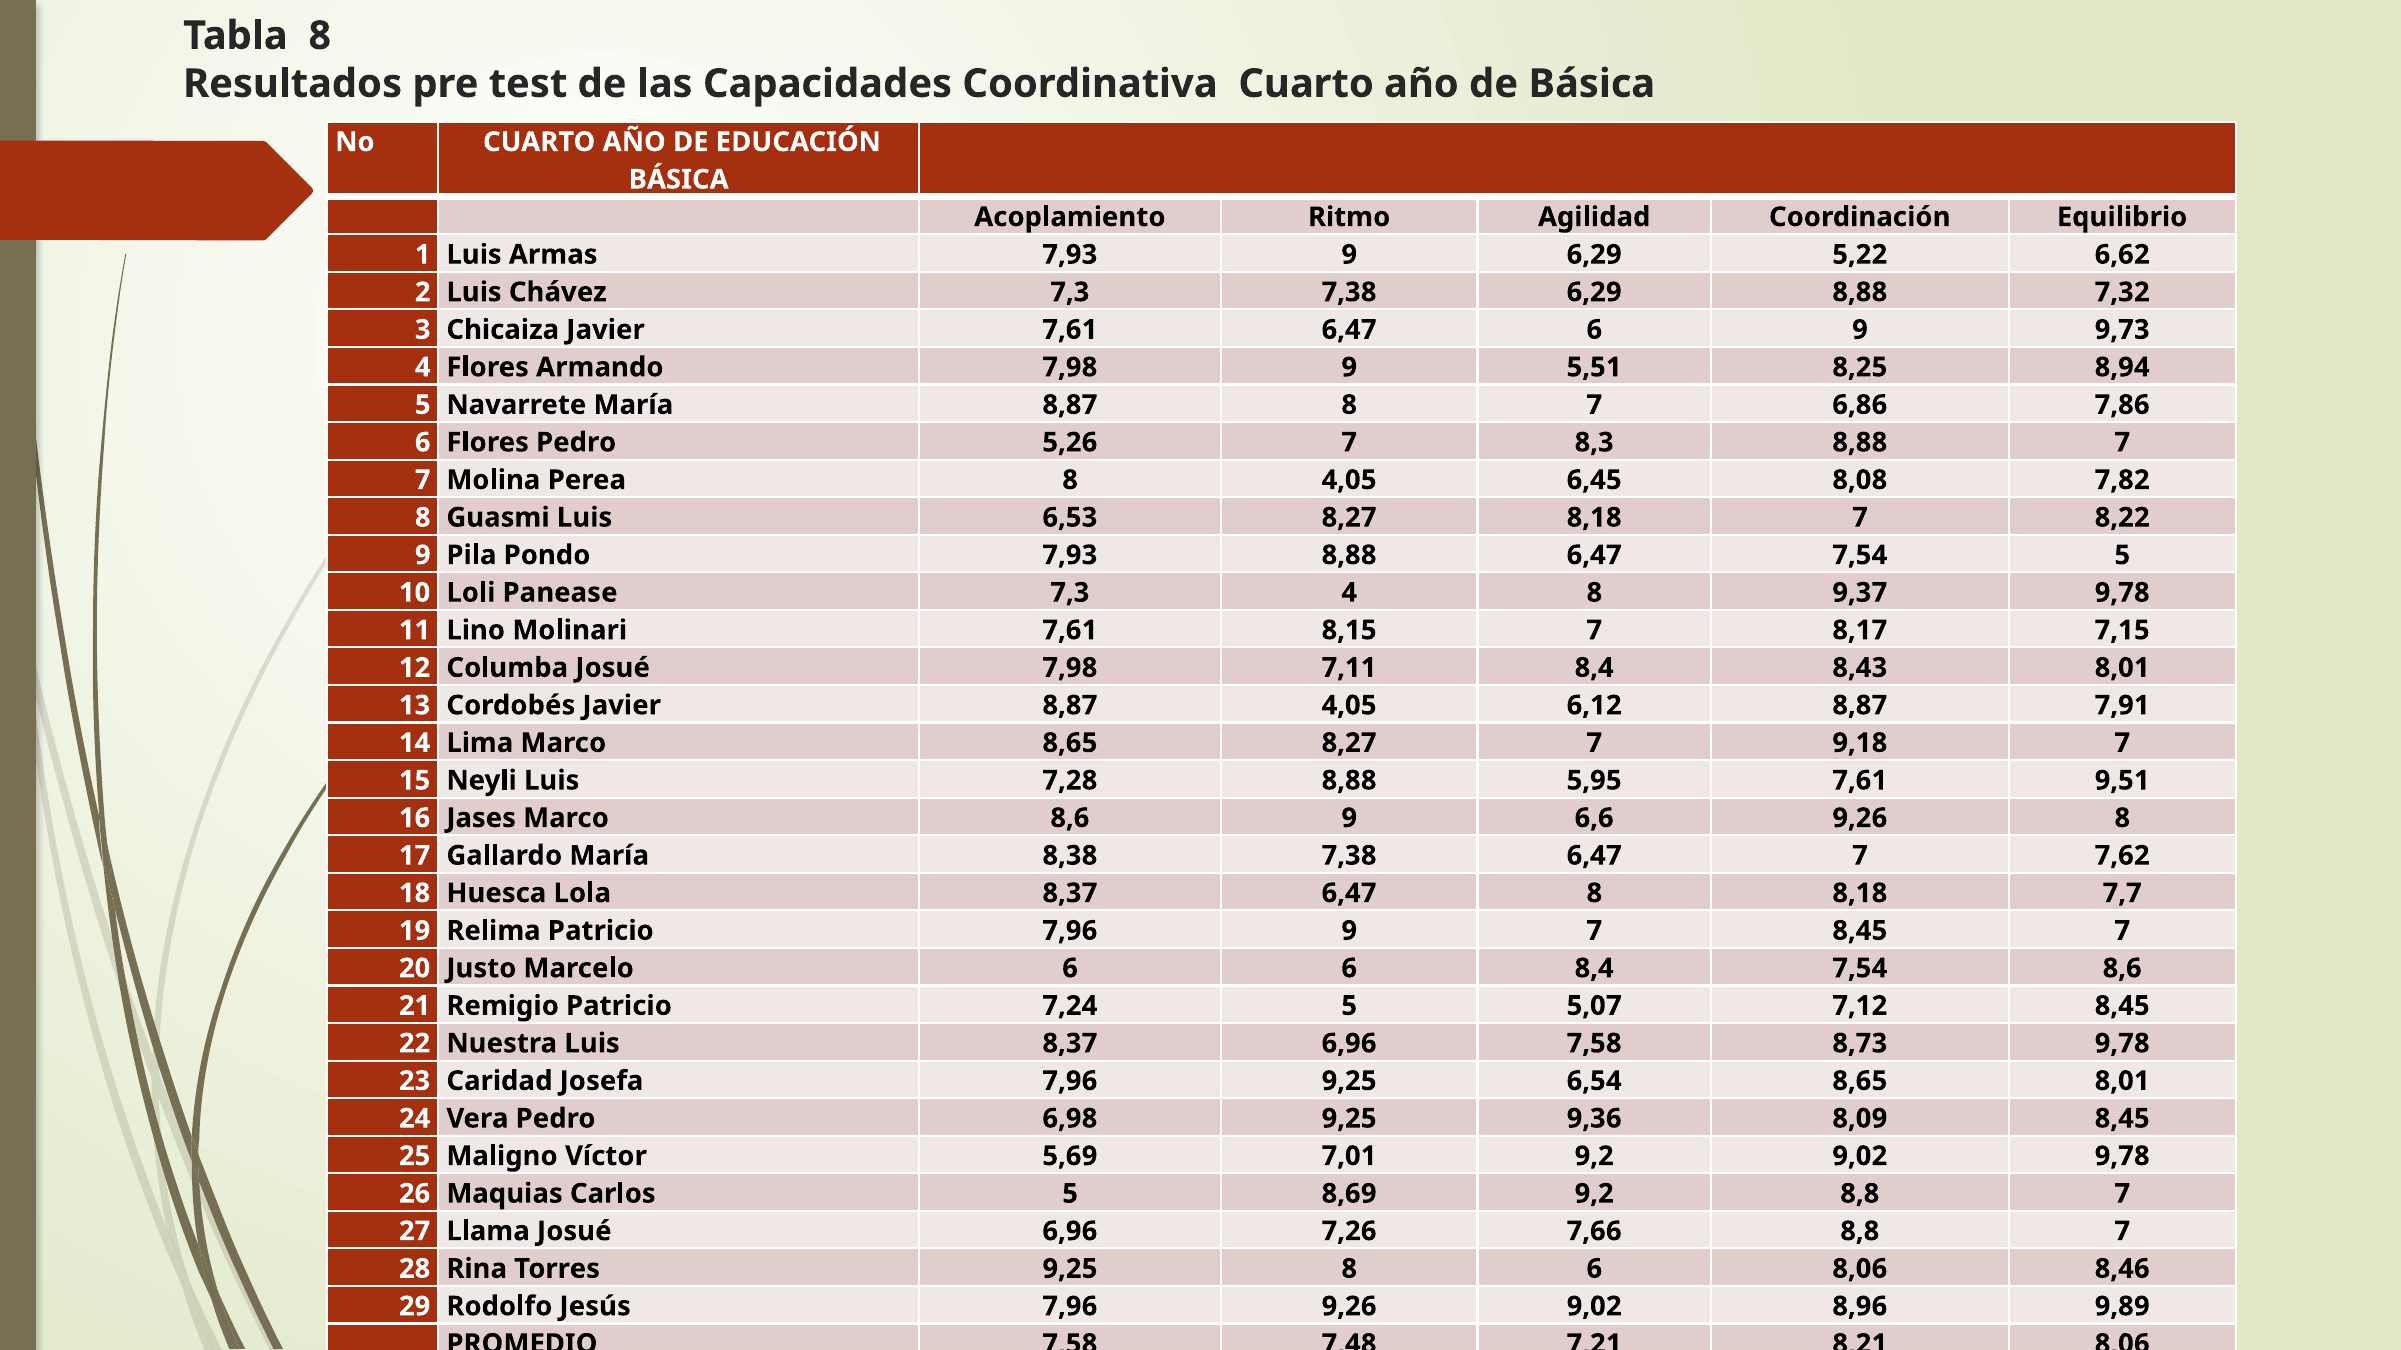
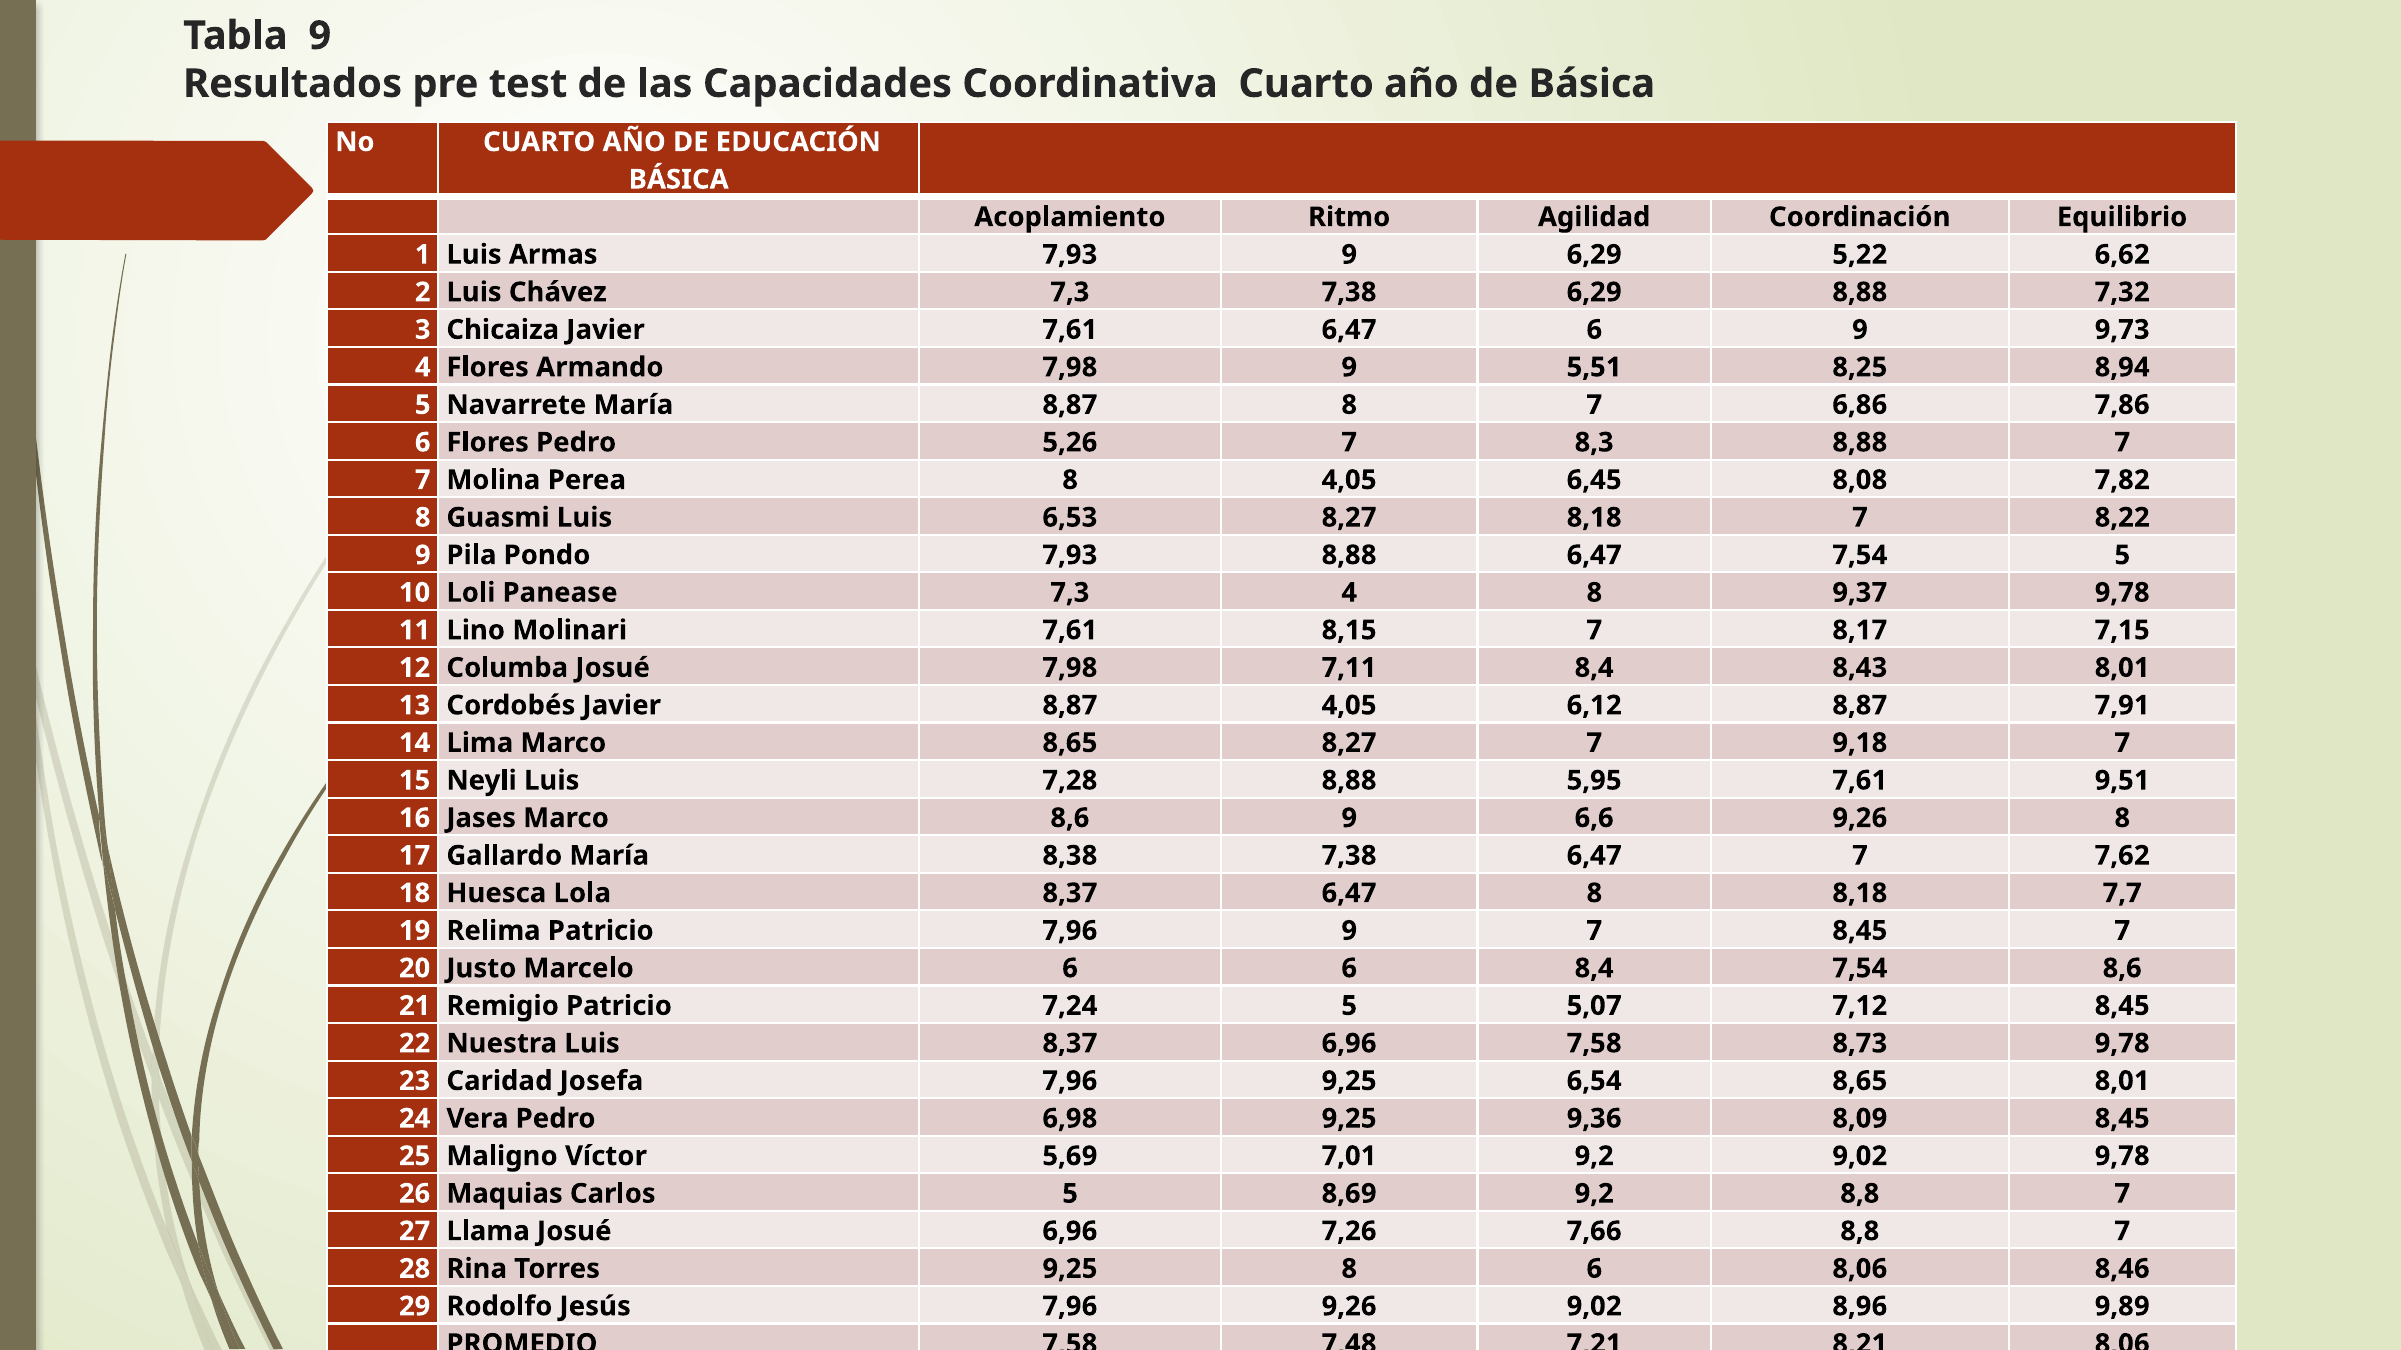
Tabla 8: 8 -> 9 (320, 36)
